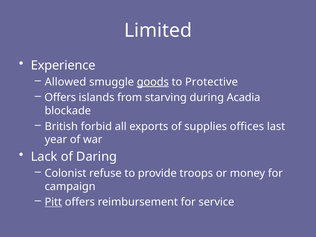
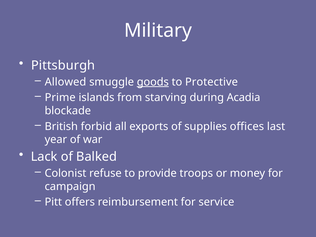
Limited: Limited -> Military (158, 31)
Experience: Experience -> Pittsburgh (63, 65)
Offers: Offers -> Prime (60, 98)
Daring: Daring -> Balked (97, 157)
Pitt underline: present -> none (53, 202)
